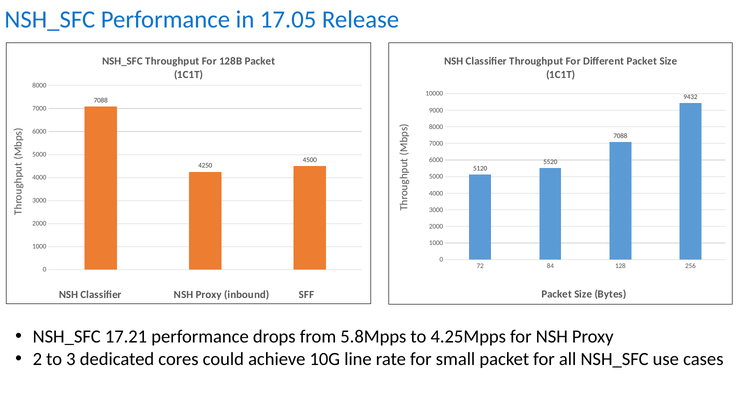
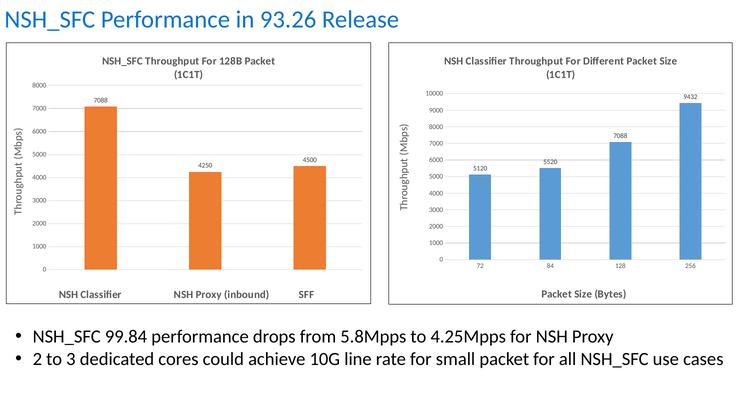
17.05: 17.05 -> 93.26 (288, 19)
17.21: 17.21 -> 99.84 (126, 336)
